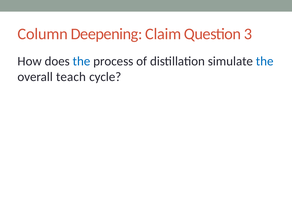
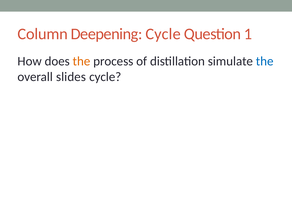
Deepening Claim: Claim -> Cycle (163, 34)
3: 3 -> 1 (248, 34)
the colour: blue -> orange (82, 61)
teach: teach -> slides (71, 77)
